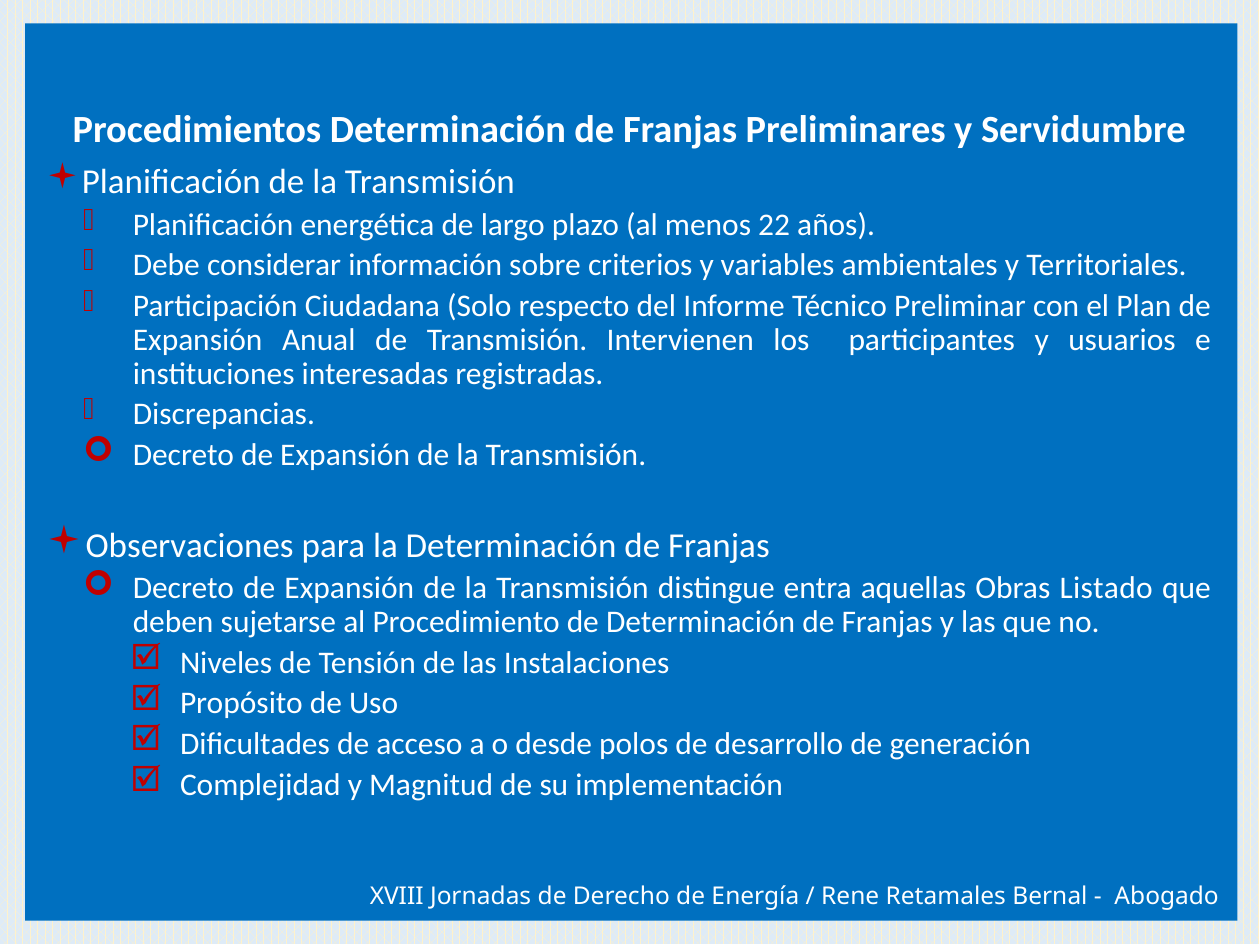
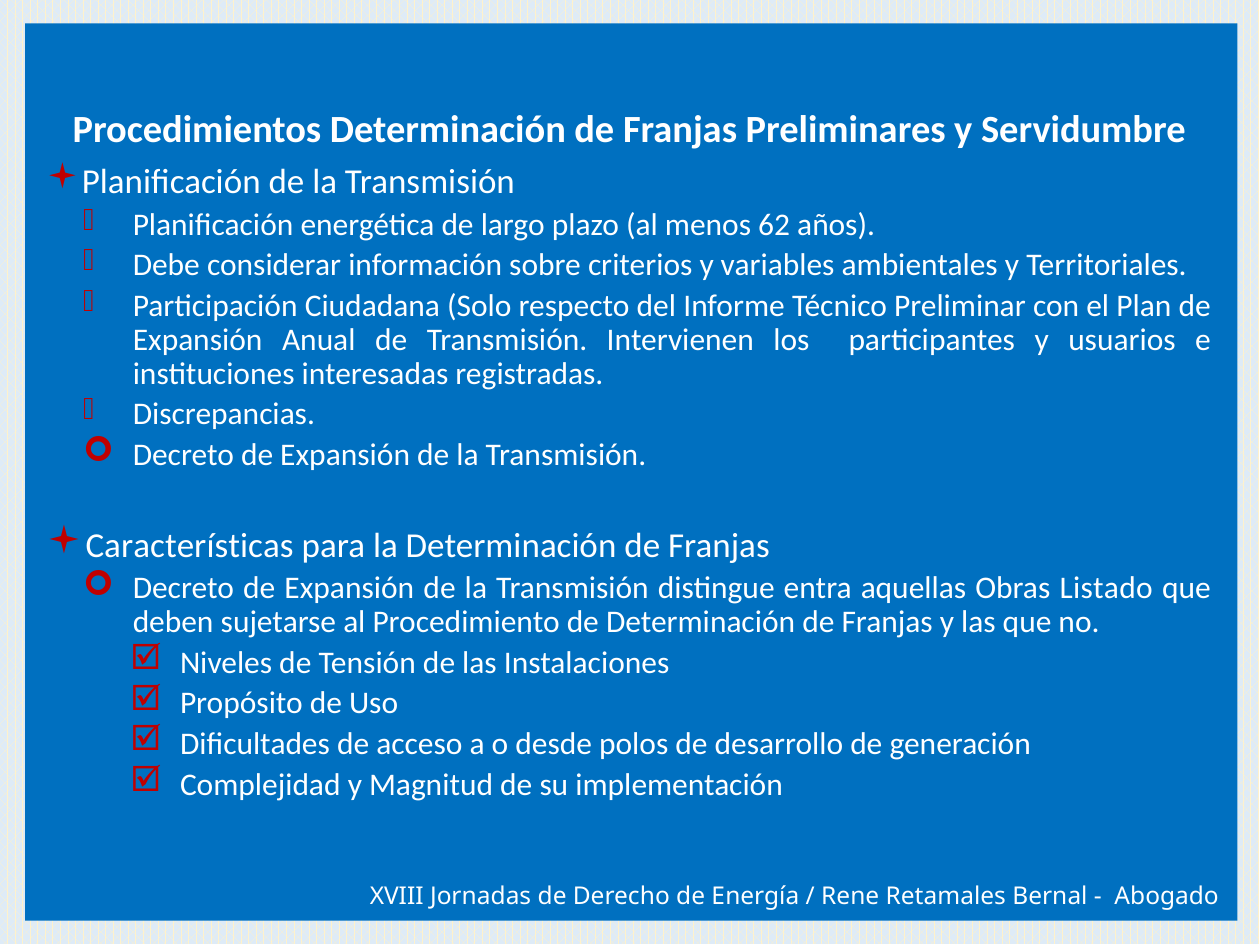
22: 22 -> 62 (774, 225)
Observaciones: Observaciones -> Características (190, 546)
